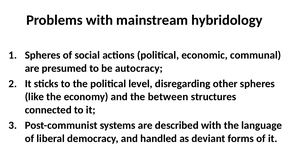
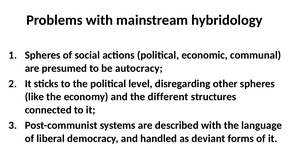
between: between -> different (168, 97)
